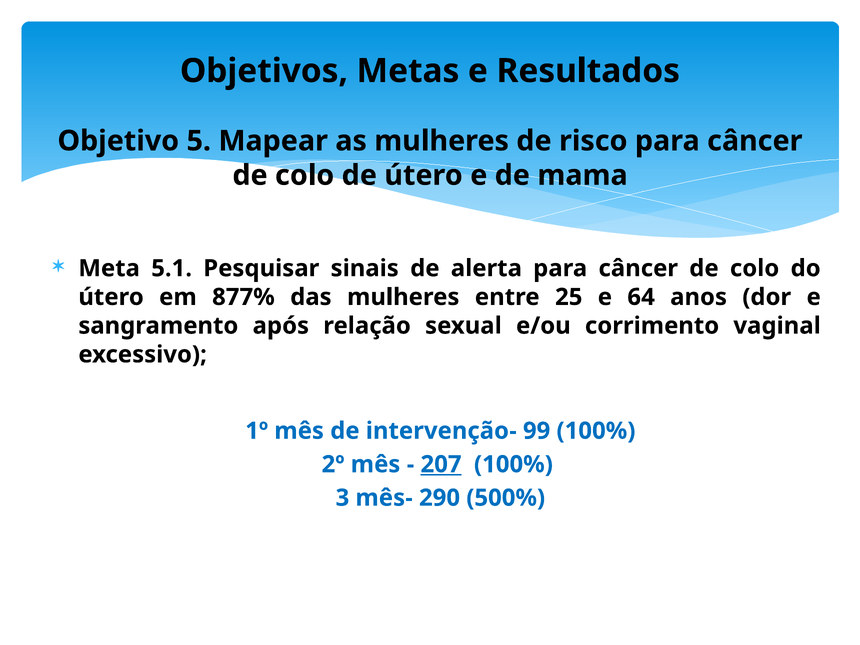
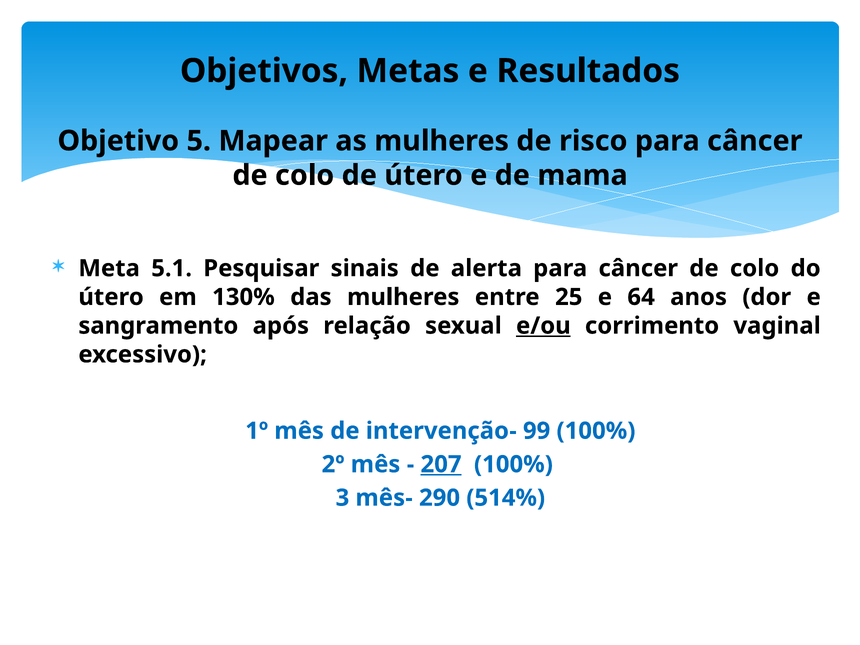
877%: 877% -> 130% (243, 297)
e/ou underline: none -> present (543, 326)
500%: 500% -> 514% (506, 498)
